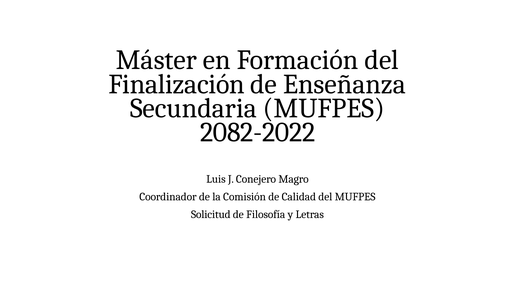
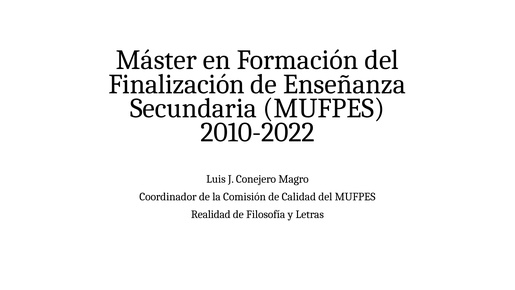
2082-2022: 2082-2022 -> 2010-2022 (258, 132)
Solicitud: Solicitud -> Realidad (211, 214)
